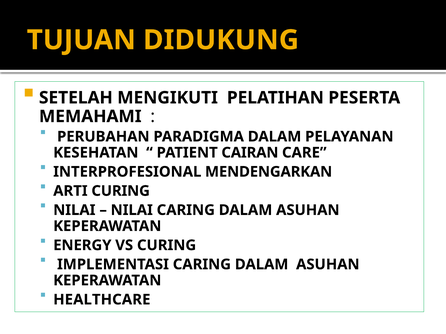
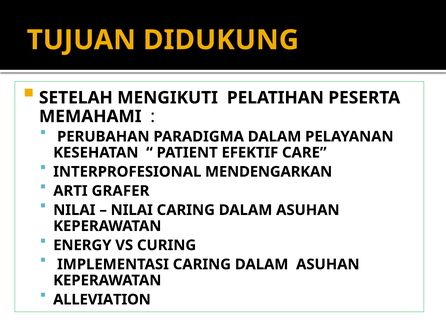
CAIRAN: CAIRAN -> EFEKTIF (250, 153)
ARTI CURING: CURING -> GRAFER (120, 191)
HEALTHCARE: HEALTHCARE -> ALLEVIATION (102, 300)
